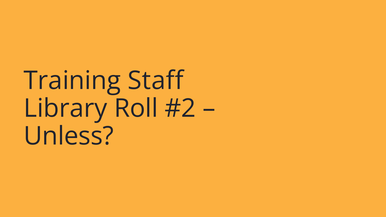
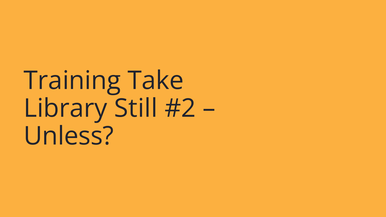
Staff: Staff -> Take (156, 81)
Roll: Roll -> Still (136, 108)
